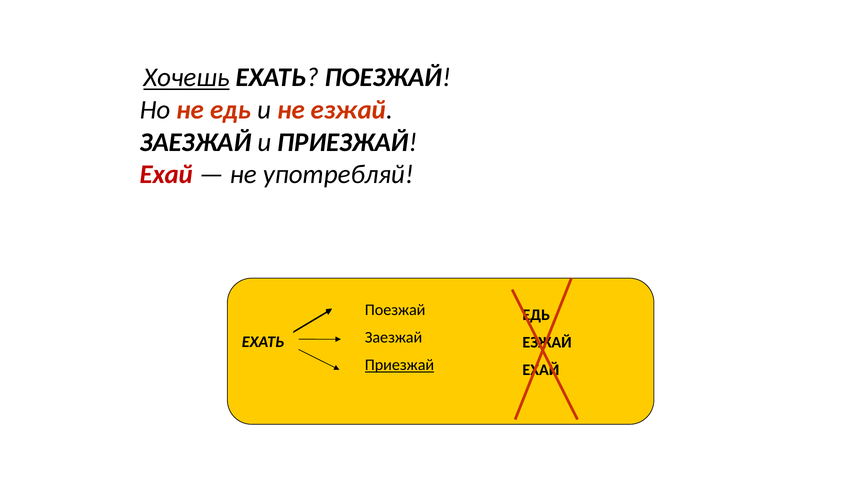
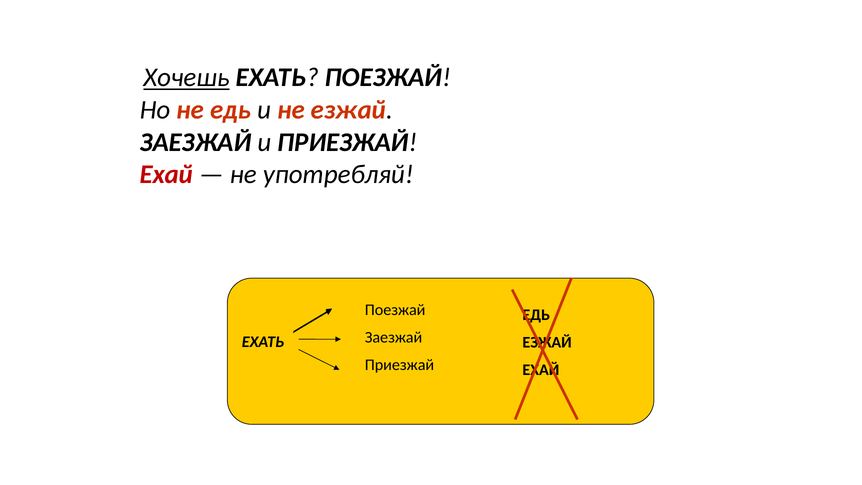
Приезжай underline: present -> none (400, 365)
